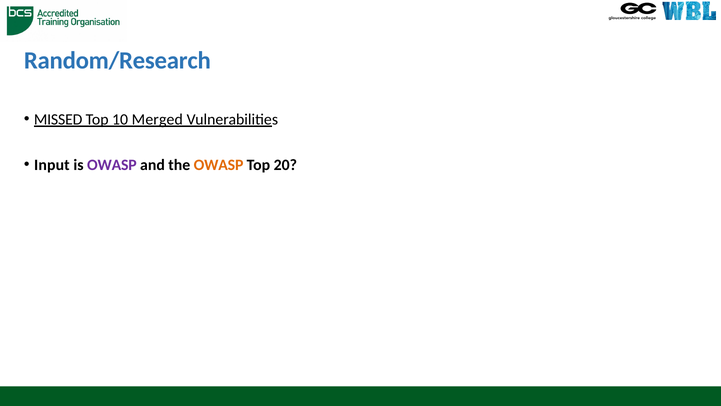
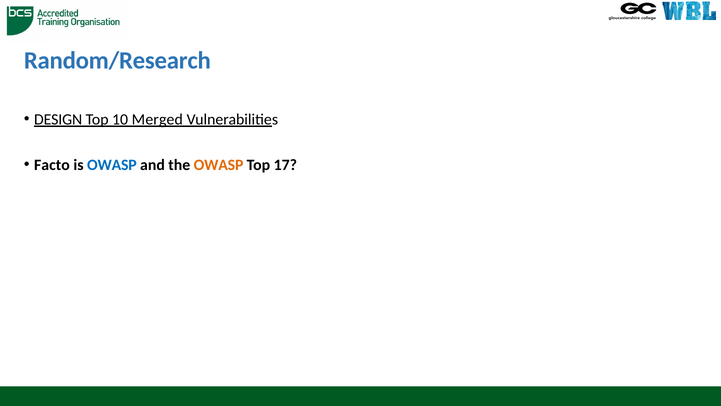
MISSED: MISSED -> DESIGN (58, 119)
Input: Input -> Facto (52, 165)
OWASP colour: purple -> blue (112, 165)
20: 20 -> 17 (285, 165)
